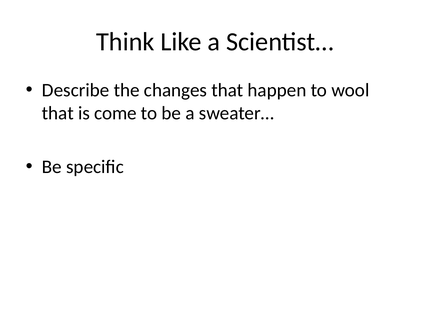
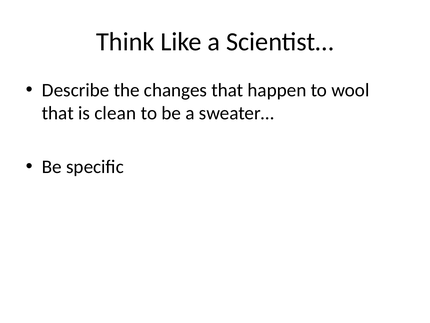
come: come -> clean (115, 113)
